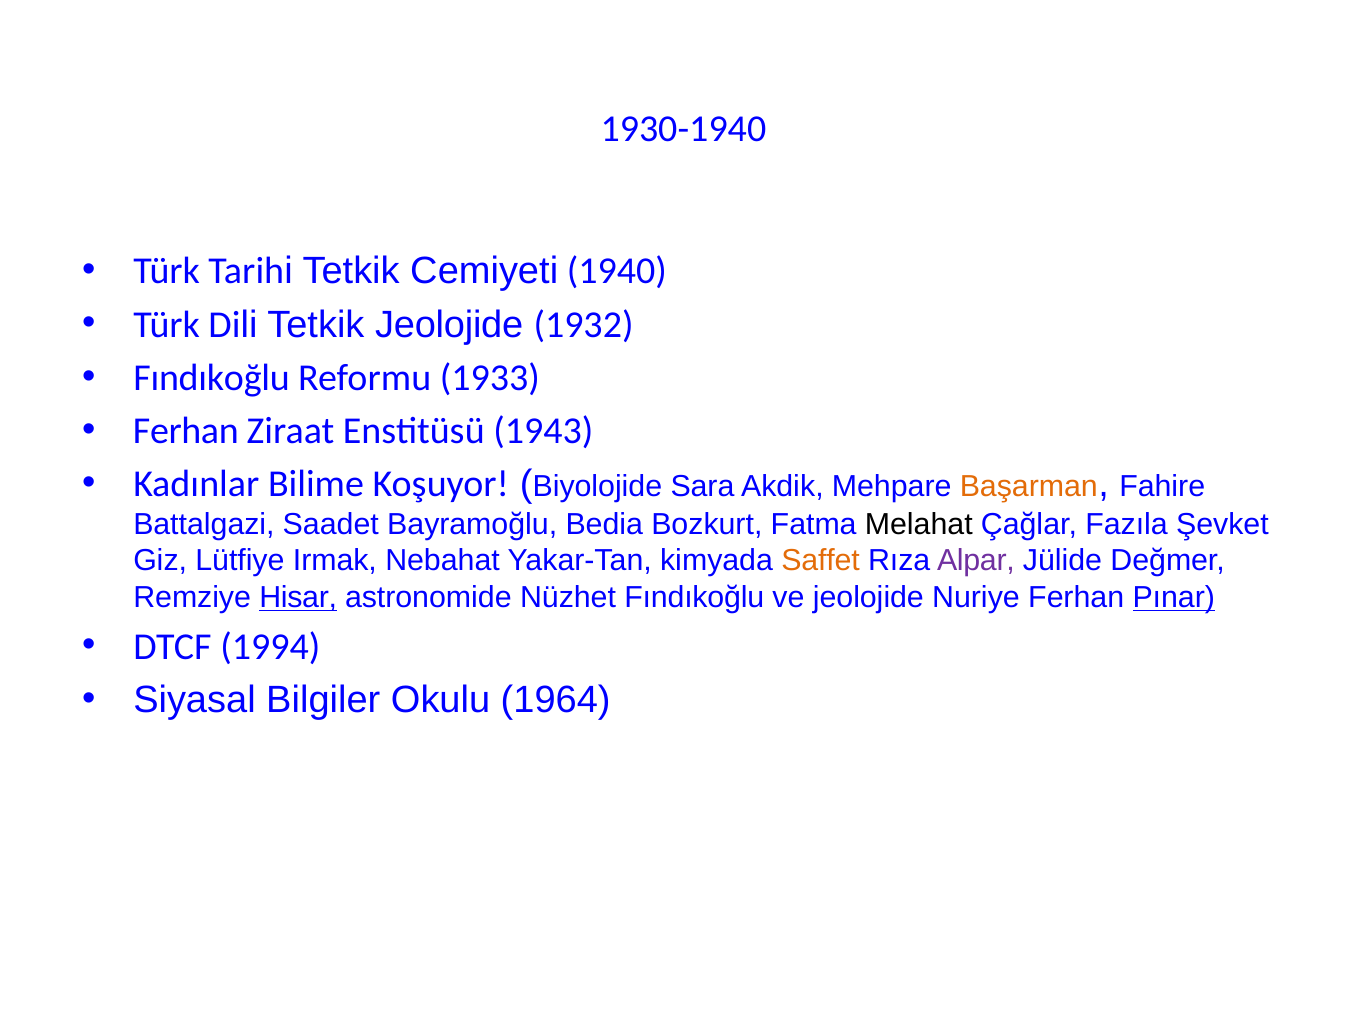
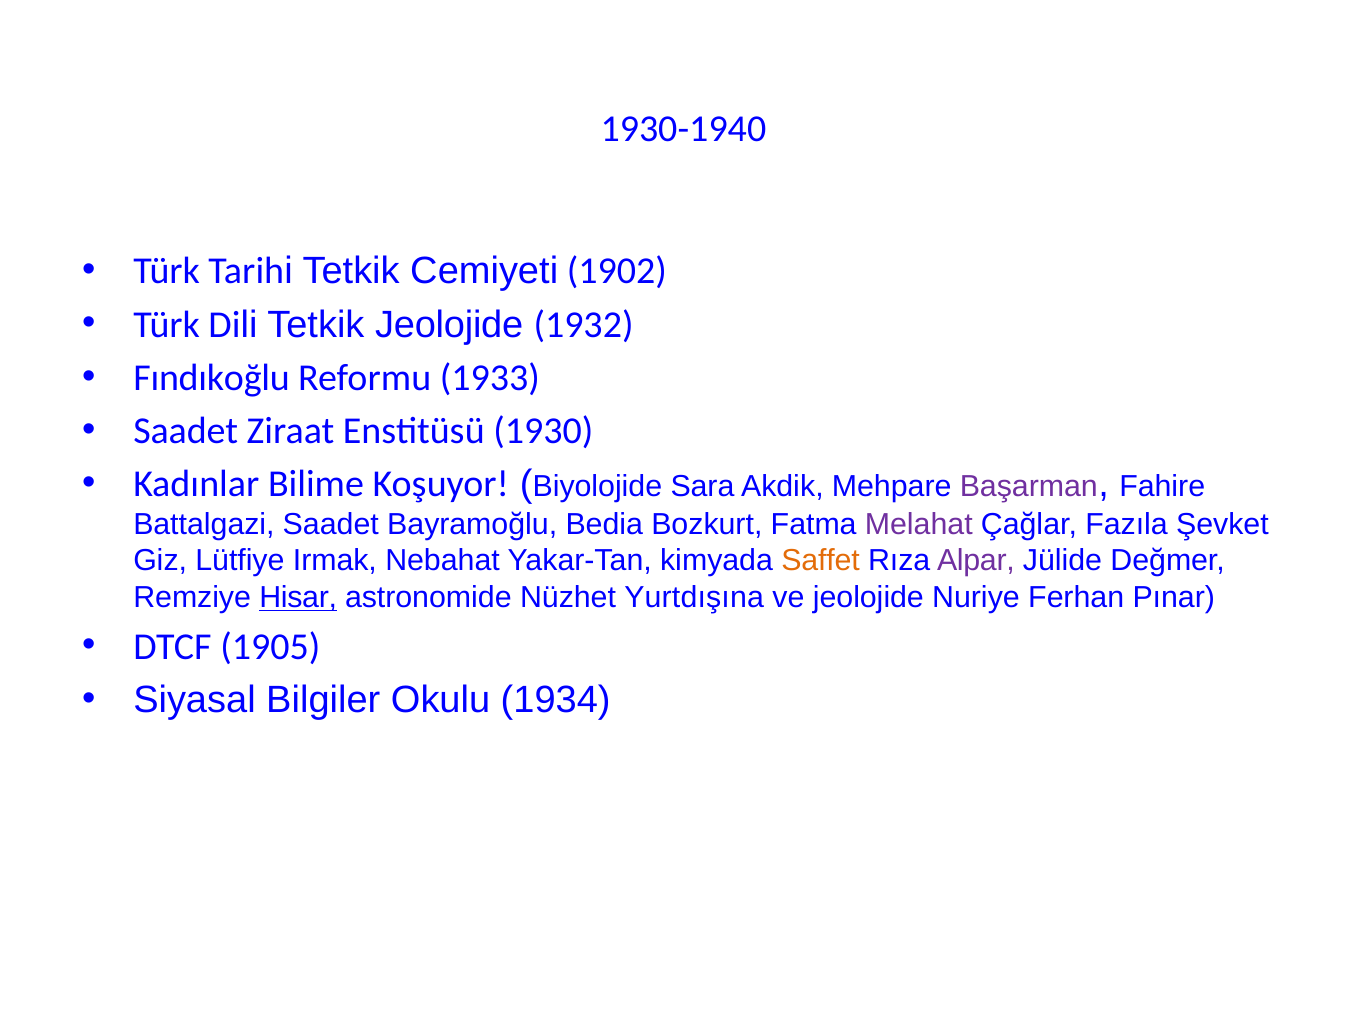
1940: 1940 -> 1902 (617, 272)
Ferhan: Ferhan -> Saadet (186, 431)
1943: 1943 -> 1930 (543, 431)
Başarman colour: orange -> purple (1029, 487)
Melahat colour: black -> purple (919, 525)
Nüzhet Fındıkoğlu: Fındıkoğlu -> Yurtdışına (694, 598)
Pınar underline: present -> none (1174, 598)
1994: 1994 -> 1905 (270, 647)
1964: 1964 -> 1934 (556, 700)
